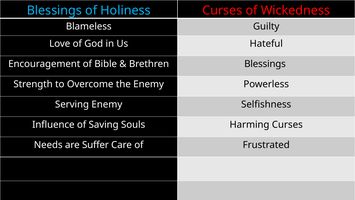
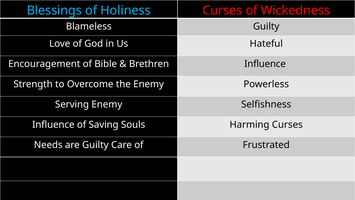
Brethren Blessings: Blessings -> Influence (265, 64)
are Suffer: Suffer -> Guilty (95, 145)
